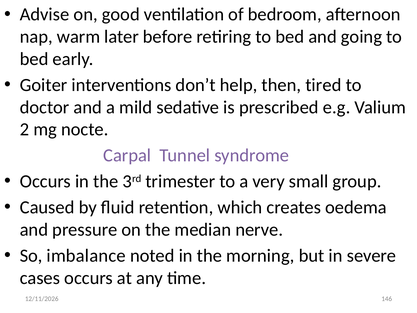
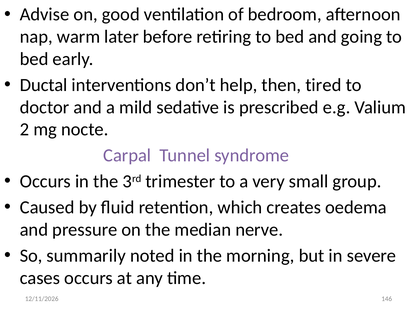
Goiter: Goiter -> Ductal (44, 85)
imbalance: imbalance -> summarily (86, 256)
